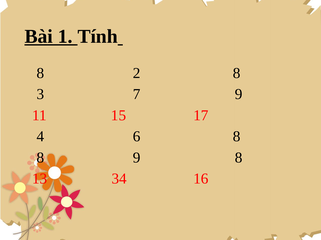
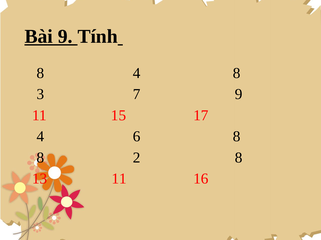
Bài 1: 1 -> 9 (65, 36)
8 2: 2 -> 4 (137, 73)
8 9: 9 -> 2 (137, 158)
13 34: 34 -> 11 (119, 179)
